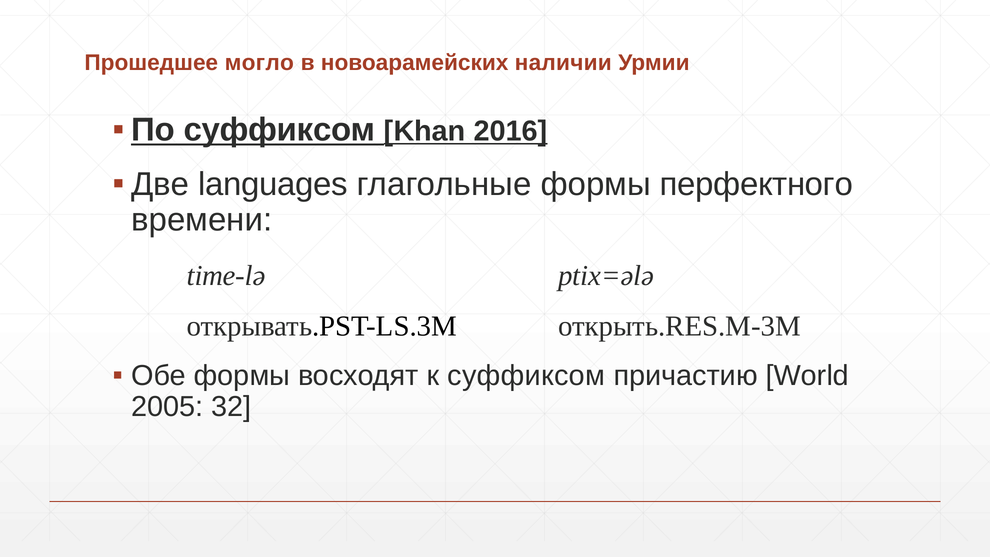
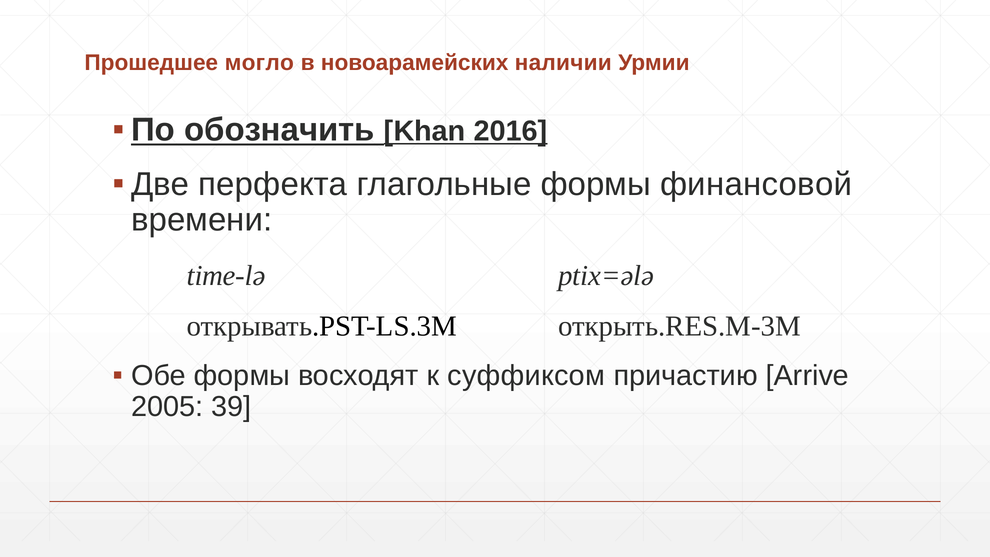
суффиксом: суффиксом -> обозначить (279, 130)
languages: languages -> перфекта (273, 184)
перфектного: перфектного -> финансовой (756, 184)
World: World -> Arrive (807, 376)
32: 32 -> 39 (231, 407)
